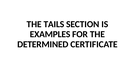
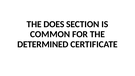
TAILS: TAILS -> DOES (54, 24)
EXAMPLES: EXAMPLES -> COMMON (50, 34)
